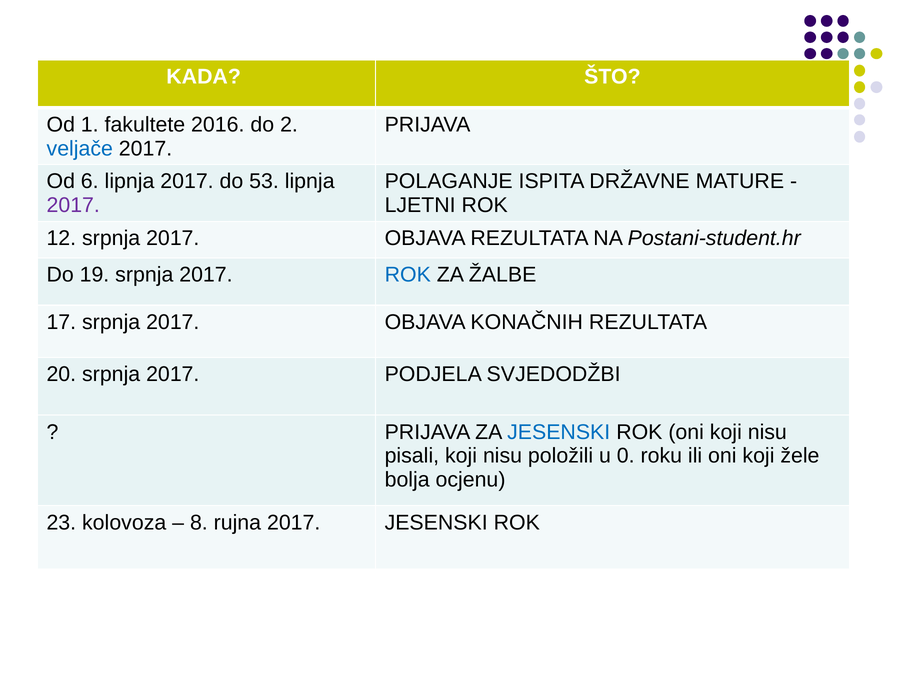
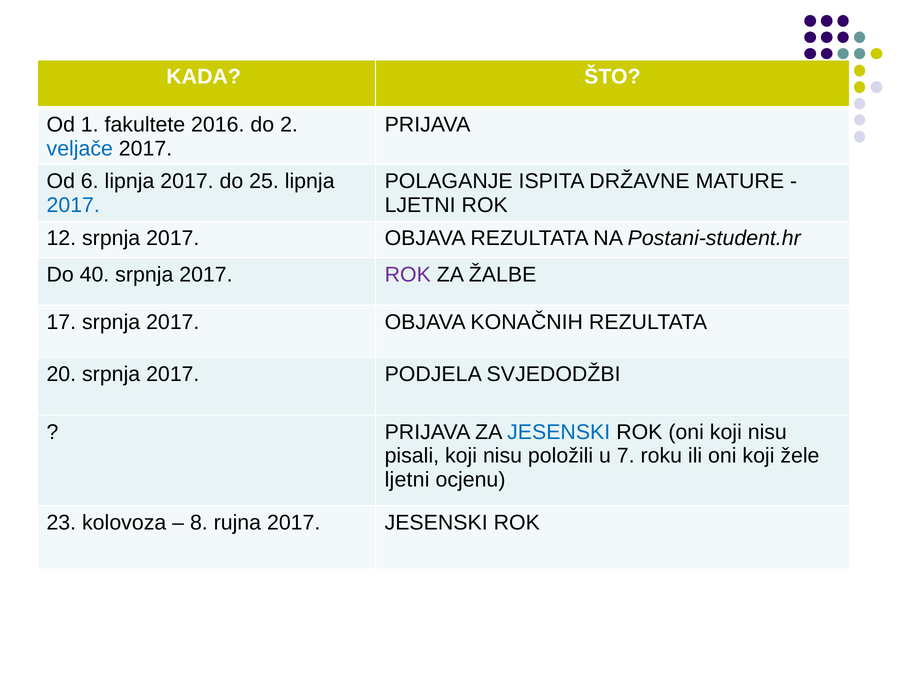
53: 53 -> 25 (264, 182)
2017 colour: purple -> blue (73, 205)
19: 19 -> 40 (94, 275)
ROK colour: blue -> purple (408, 275)
0: 0 -> 7 (626, 456)
bolja: bolja -> ljetni (407, 480)
